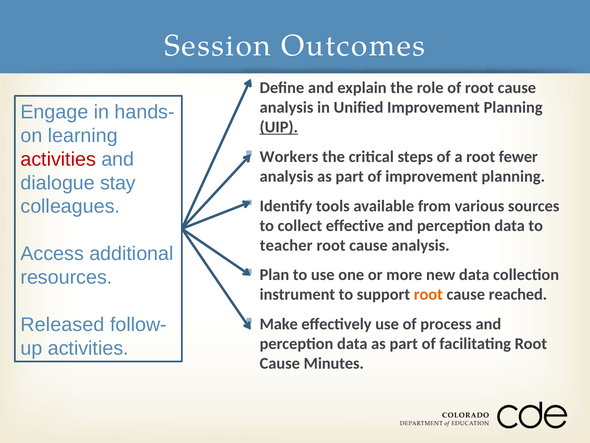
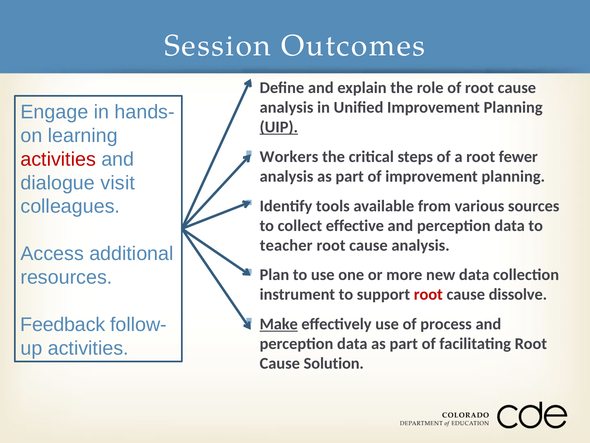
stay: stay -> visit (118, 183)
root colour: orange -> red (428, 294)
reached: reached -> dissolve (518, 294)
Make underline: none -> present (279, 324)
Released: Released -> Feedback (63, 324)
Minutes: Minutes -> Solution (334, 363)
